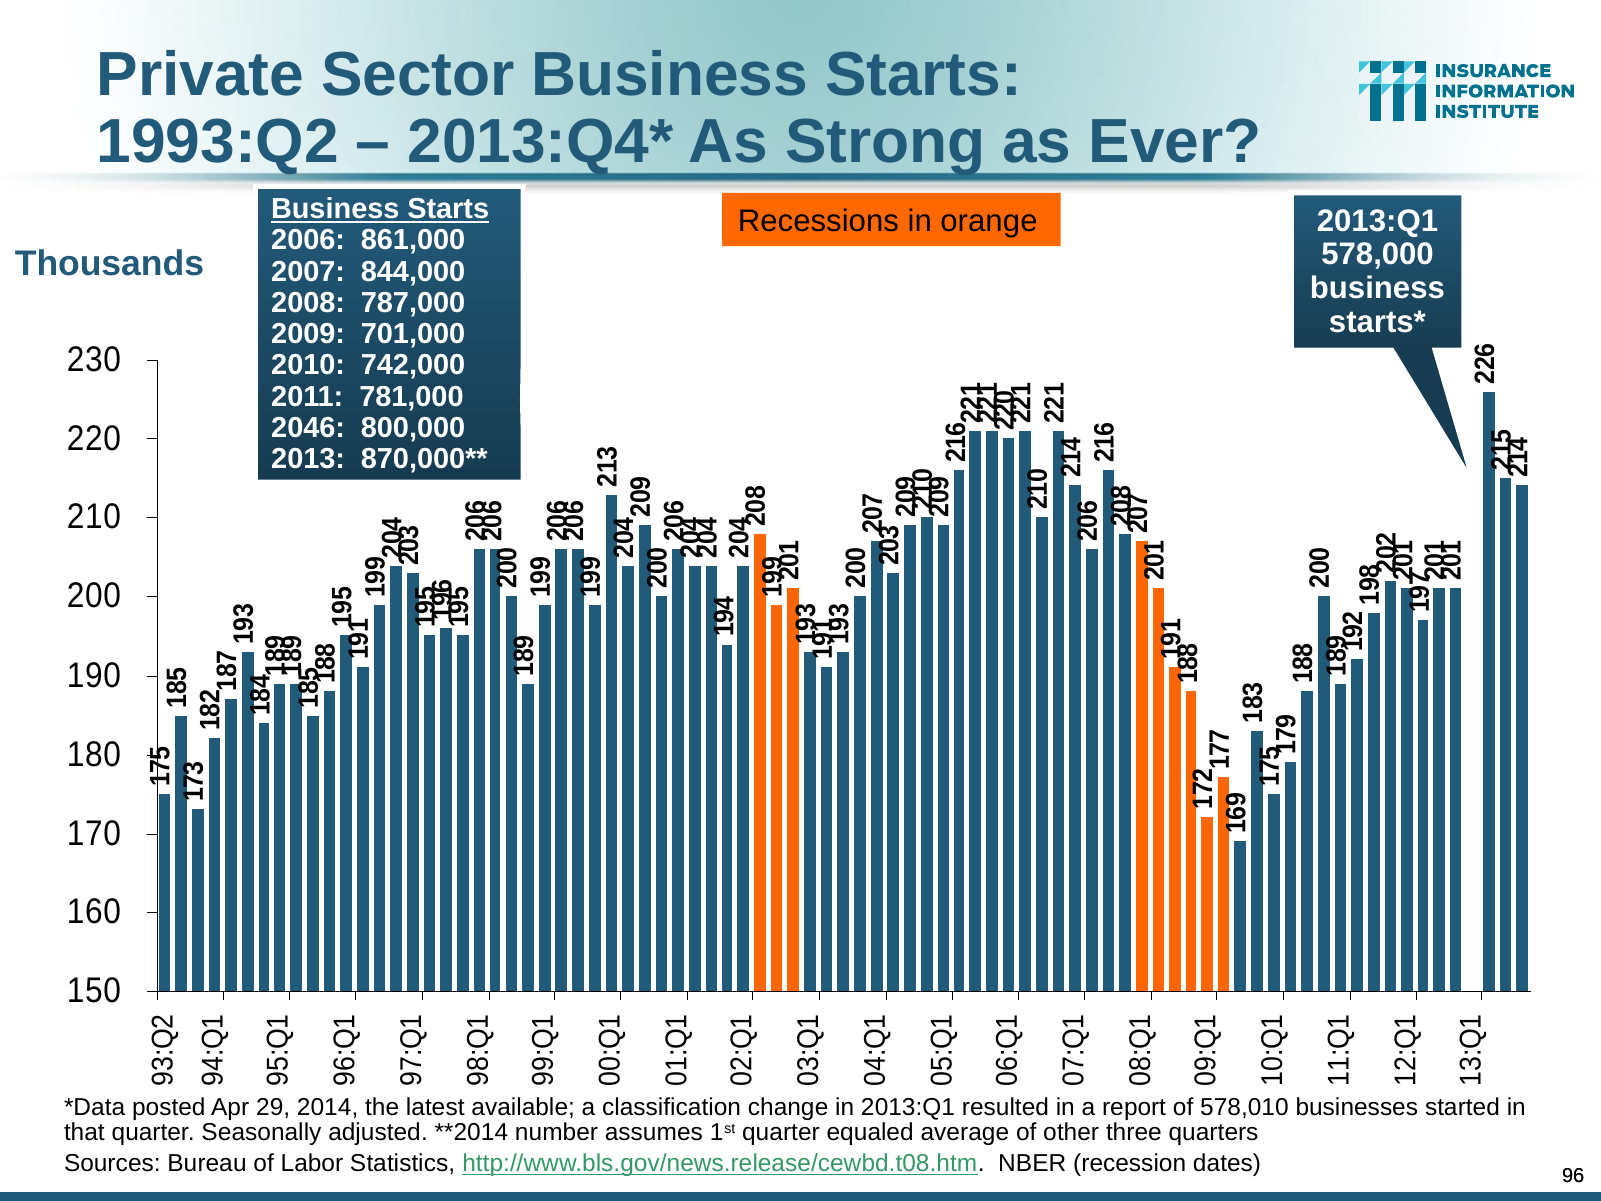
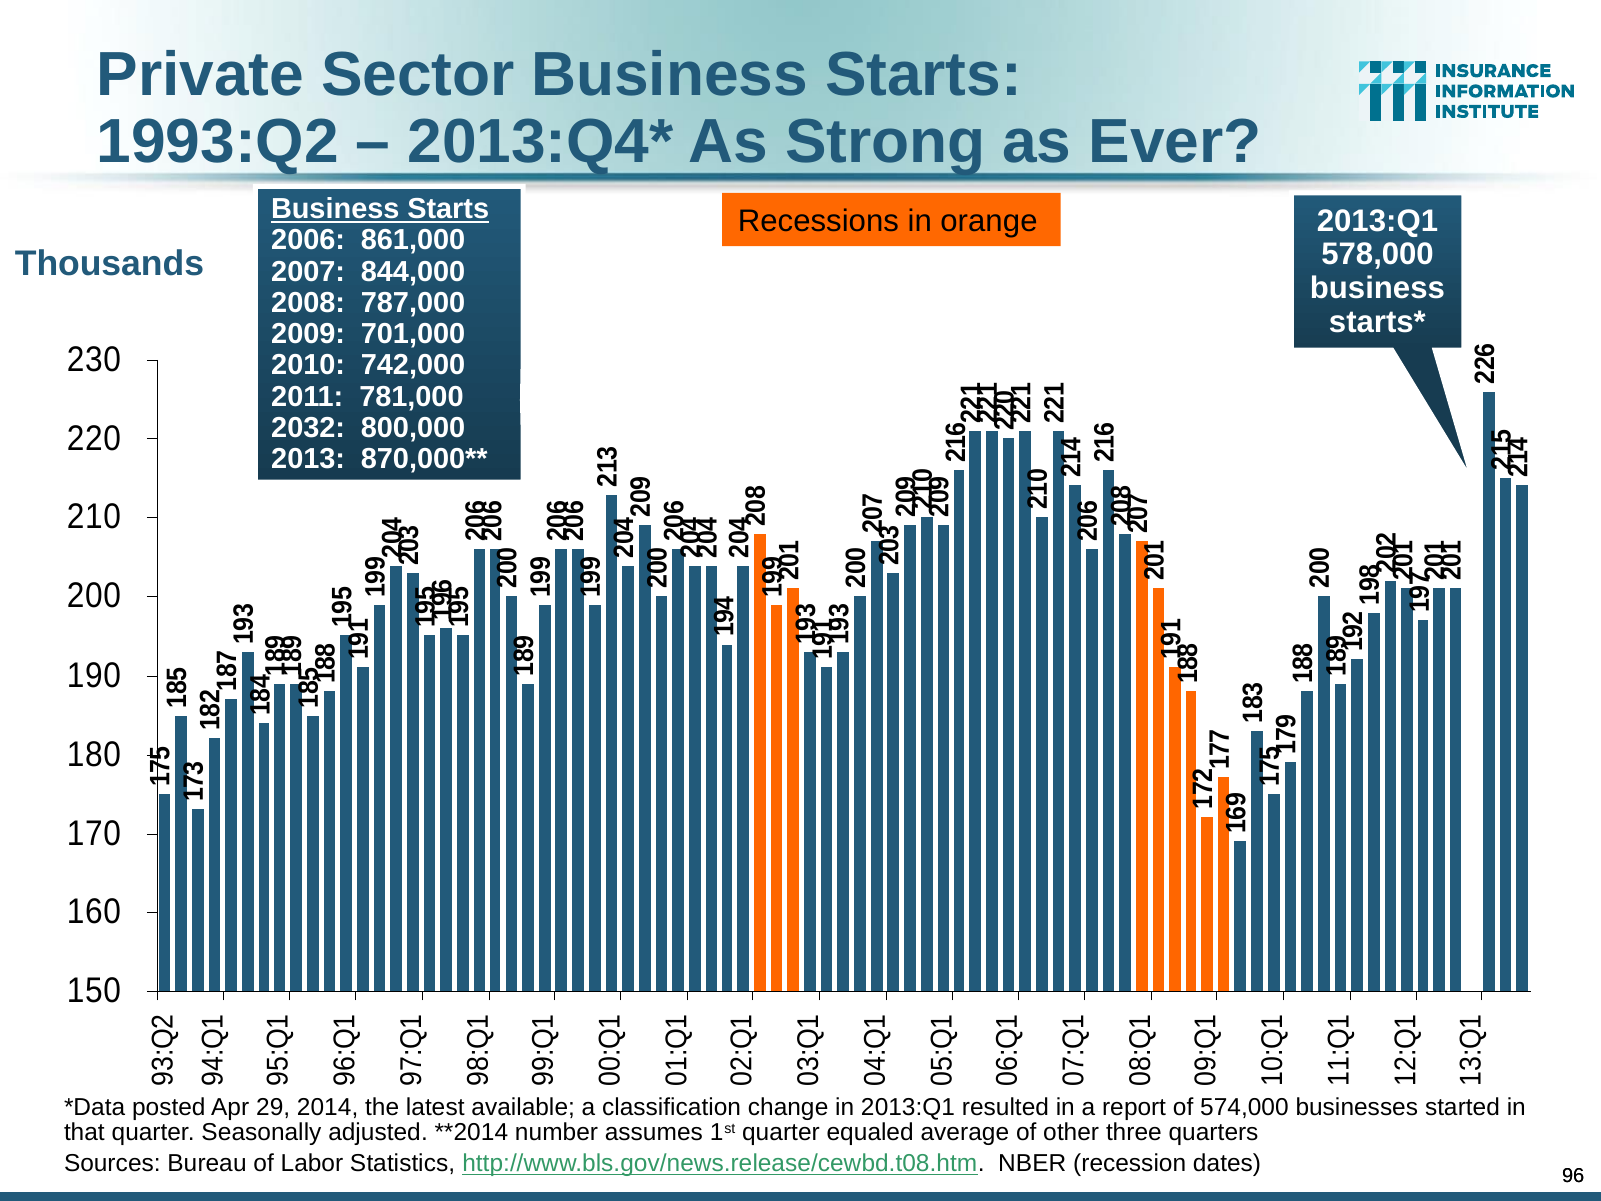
2046: 2046 -> 2032 (308, 428)
578,010: 578,010 -> 574,000 (1244, 1108)
